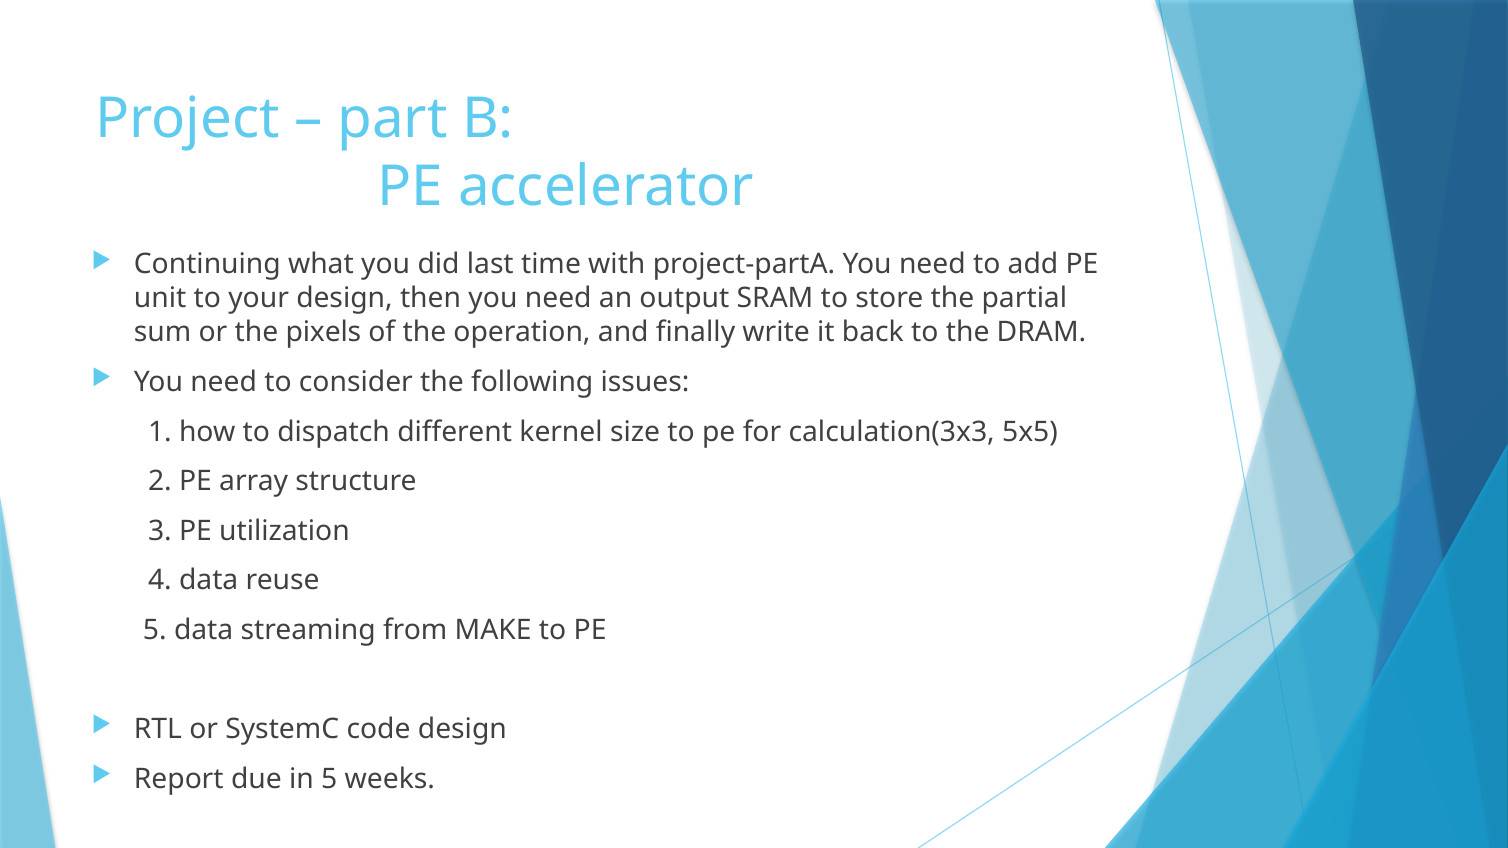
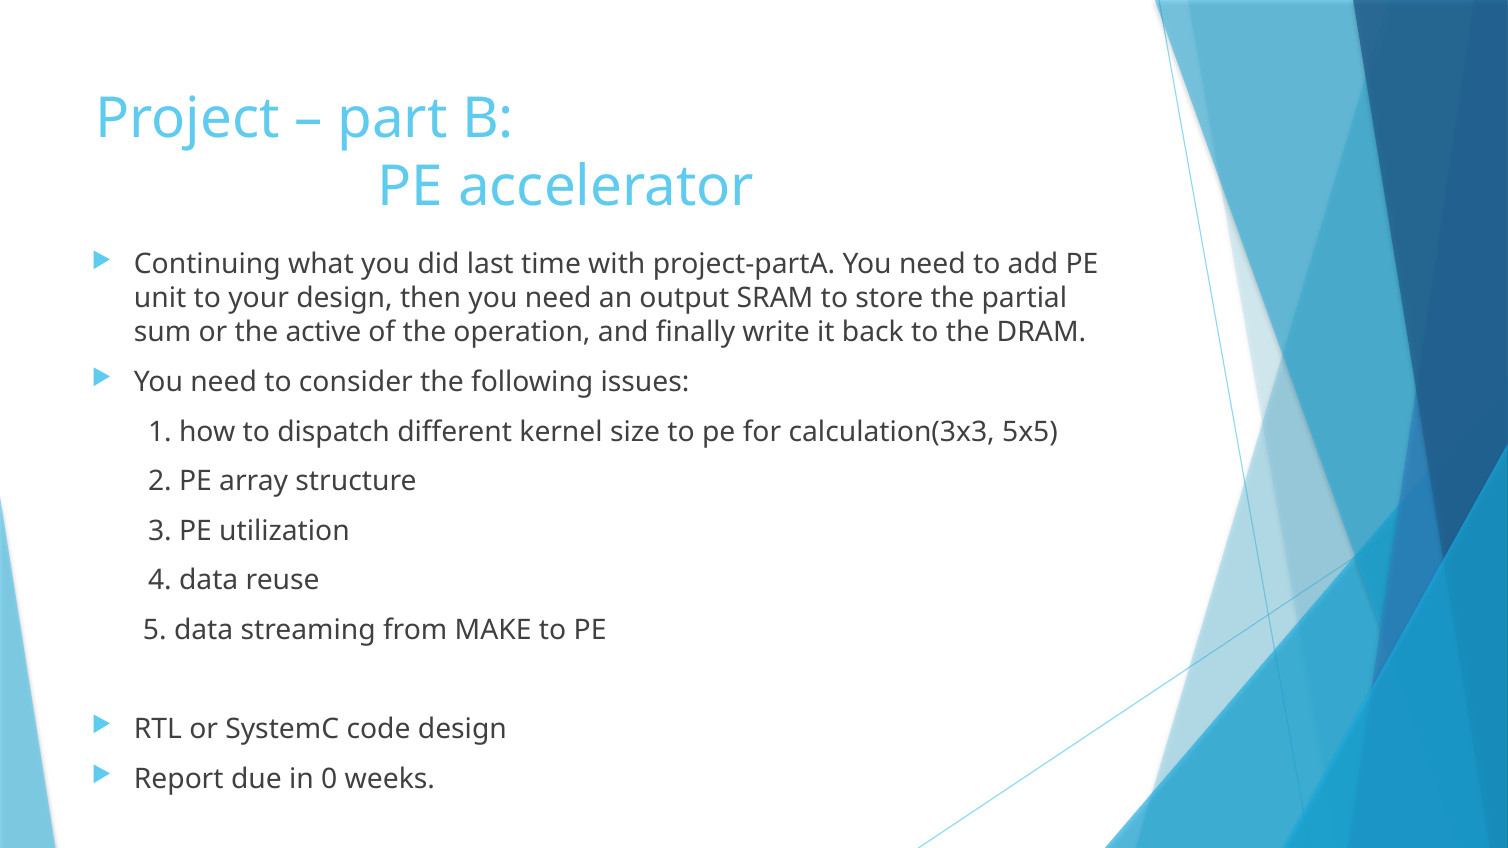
pixels: pixels -> active (323, 333)
in 5: 5 -> 0 (329, 779)
